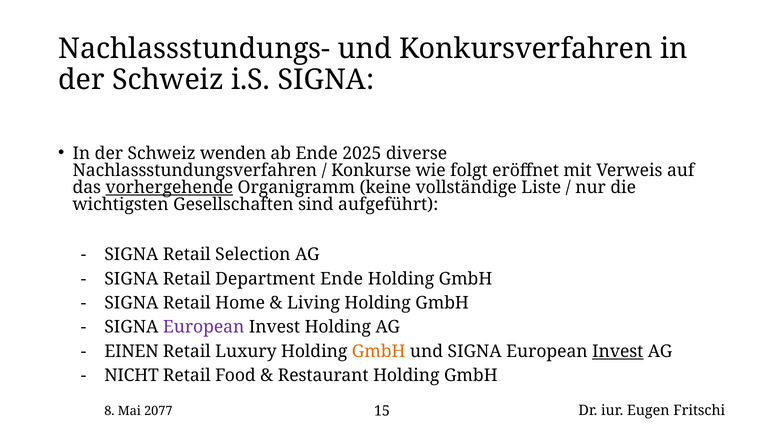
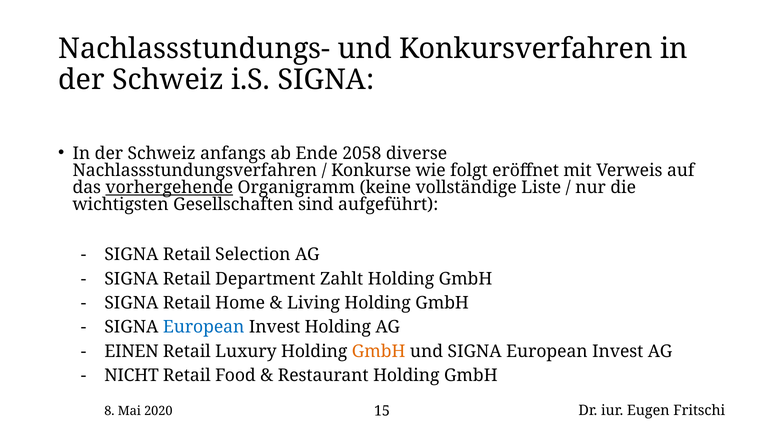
wenden: wenden -> anfangs (233, 153)
2025: 2025 -> 2058 (362, 153)
Department Ende: Ende -> Zahlt (342, 279)
European colour: purple -> blue (204, 327)
Invest underline: present -> none (618, 351)
2077: 2077 -> 2020 (158, 411)
